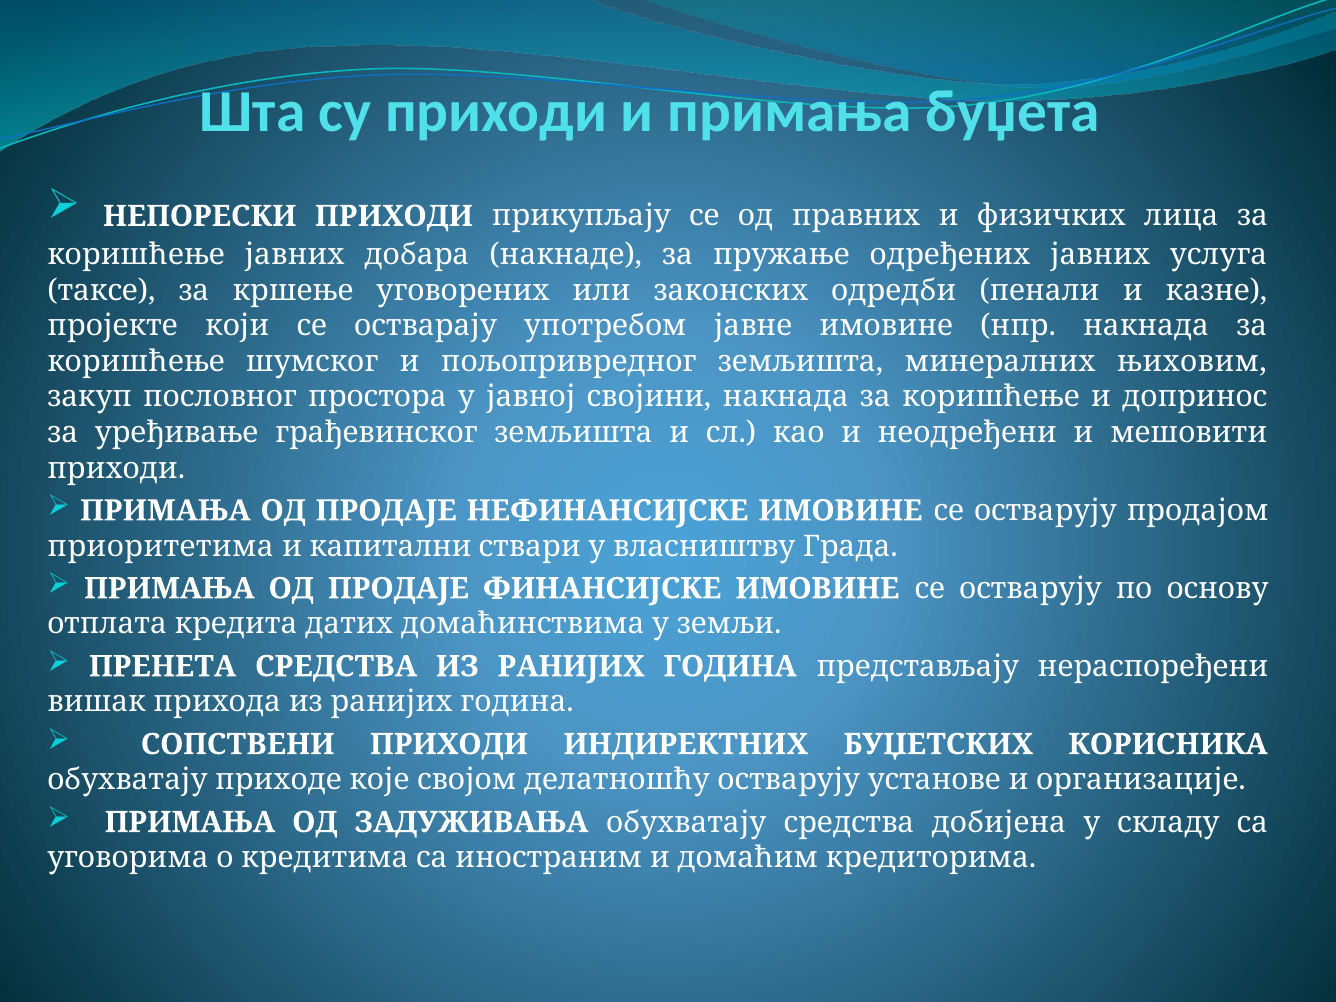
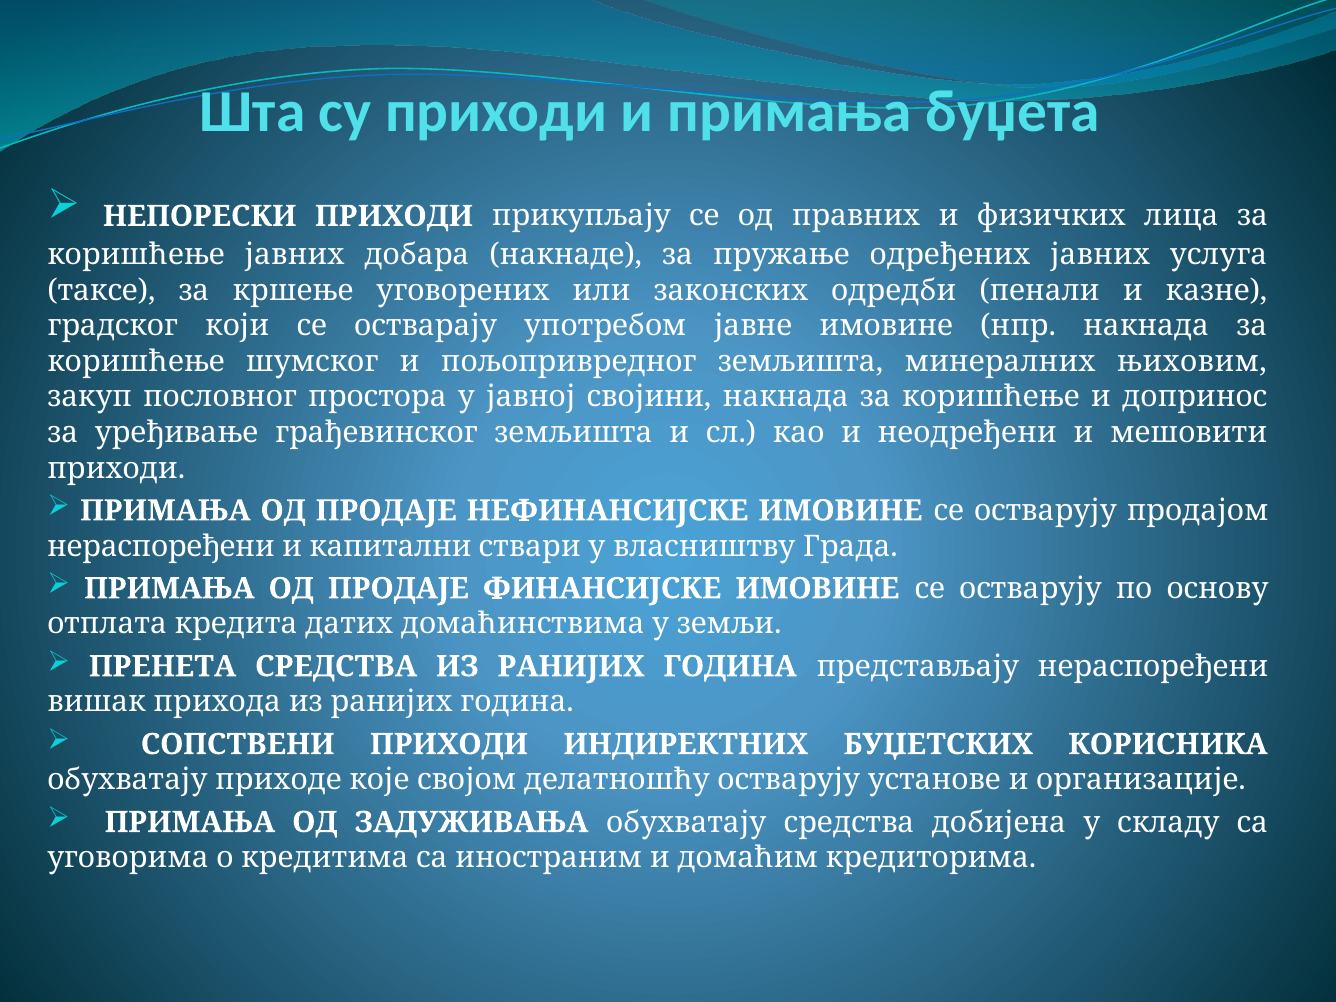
пројекте: пројекте -> градског (113, 326)
приоритетима: приоритетима -> нераспоређени (161, 546)
